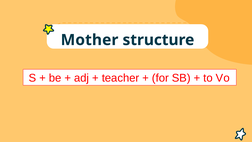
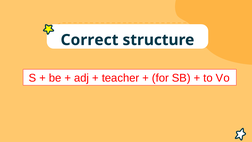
Mother: Mother -> Correct (90, 40)
